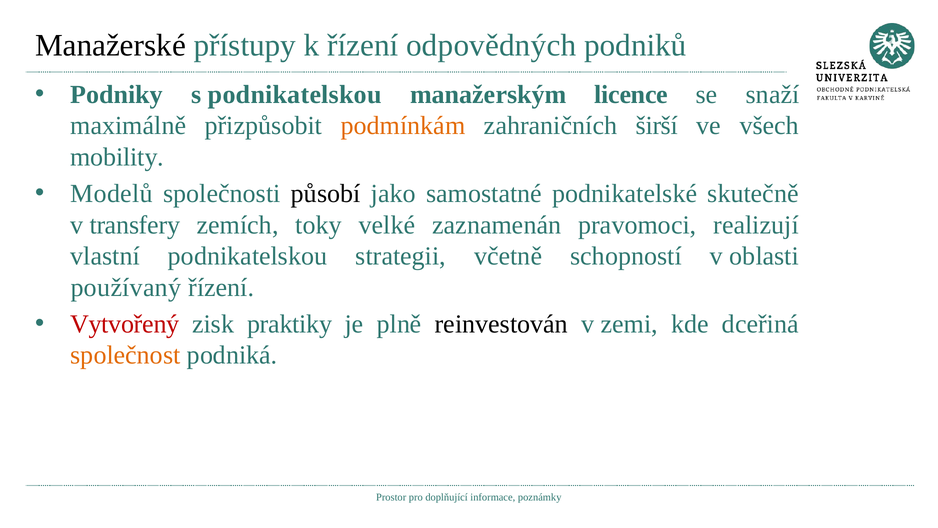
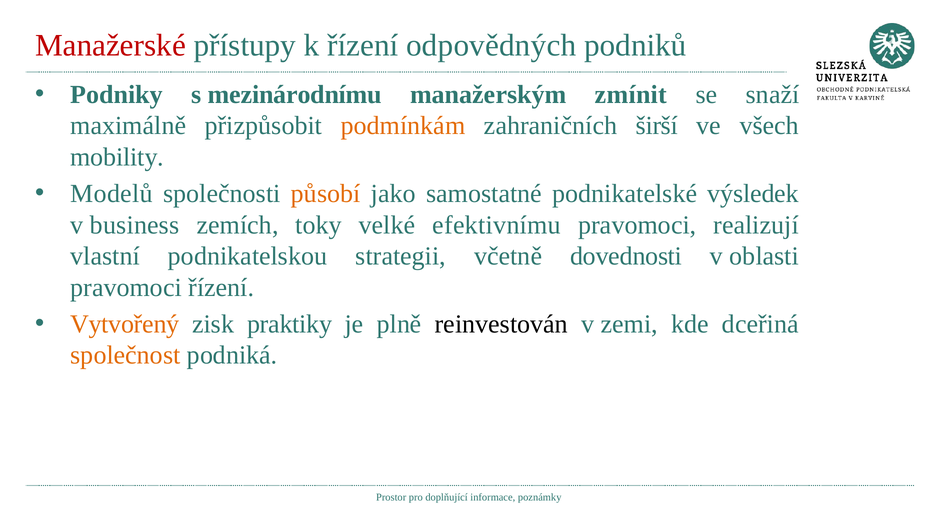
Manažerské colour: black -> red (110, 46)
s podnikatelskou: podnikatelskou -> mezinárodnímu (295, 94)
licence: licence -> zmínit (631, 94)
působí colour: black -> orange (326, 193)
skutečně: skutečně -> výsledek (753, 193)
transfery: transfery -> business (135, 225)
zaznamenán: zaznamenán -> efektivnímu (497, 225)
schopností: schopností -> dovednosti (626, 256)
používaný: používaný -> pravomoci (126, 287)
Vytvořený colour: red -> orange (125, 324)
